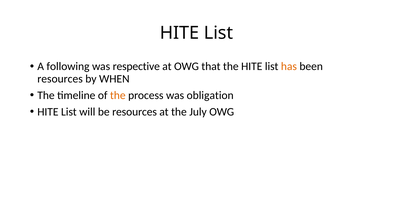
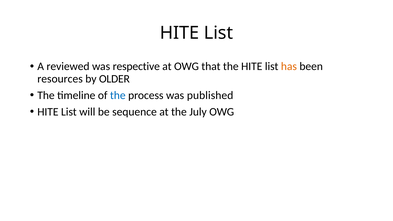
following: following -> reviewed (68, 66)
WHEN: WHEN -> OLDER (114, 79)
the colour: orange -> blue (118, 95)
obligation: obligation -> published (210, 95)
be resources: resources -> sequence (134, 112)
